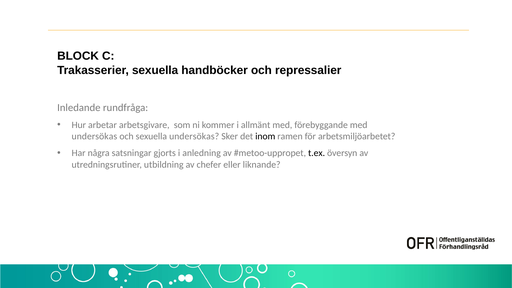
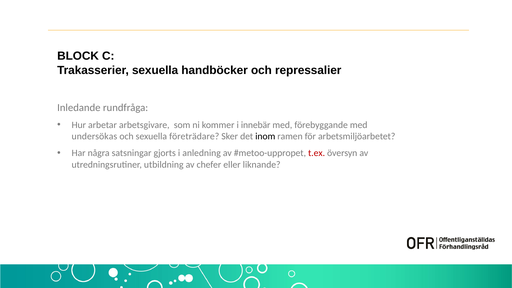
allmänt: allmänt -> innebär (256, 125)
sexuella undersökas: undersökas -> företrädare (194, 136)
t.ex colour: black -> red (317, 153)
